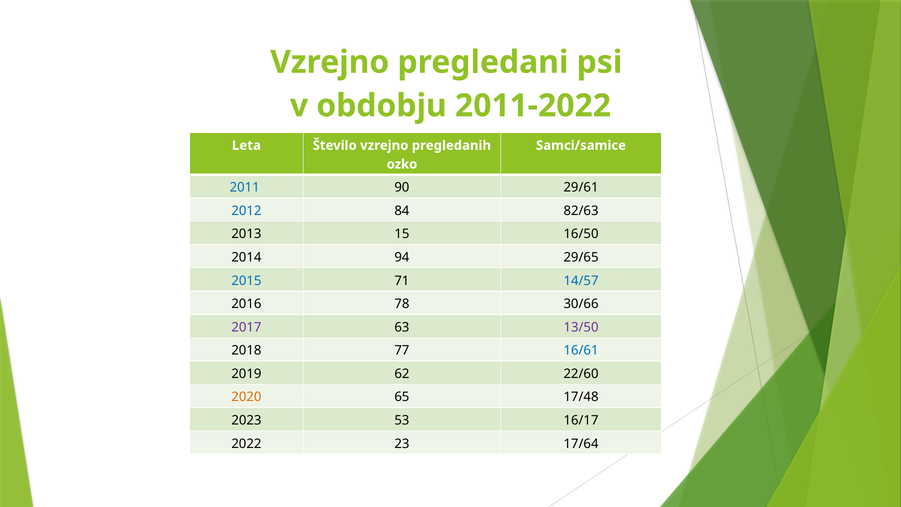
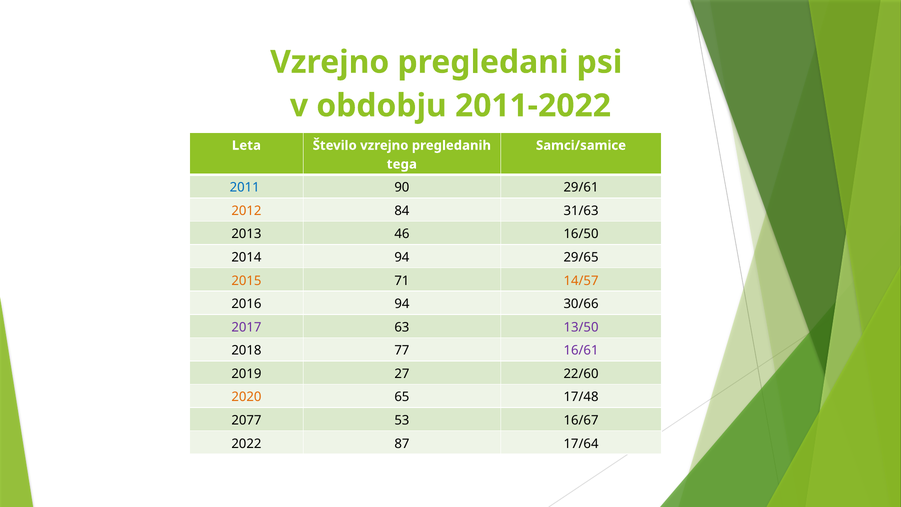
ozko: ozko -> tega (402, 164)
2012 colour: blue -> orange (246, 211)
82/63: 82/63 -> 31/63 (581, 211)
15: 15 -> 46 (402, 234)
2015 colour: blue -> orange (246, 281)
14/57 colour: blue -> orange (581, 281)
2016 78: 78 -> 94 (402, 304)
16/61 colour: blue -> purple (581, 350)
62: 62 -> 27 (402, 374)
2023: 2023 -> 2077 (246, 420)
16/17: 16/17 -> 16/67 (581, 420)
23: 23 -> 87 (402, 444)
